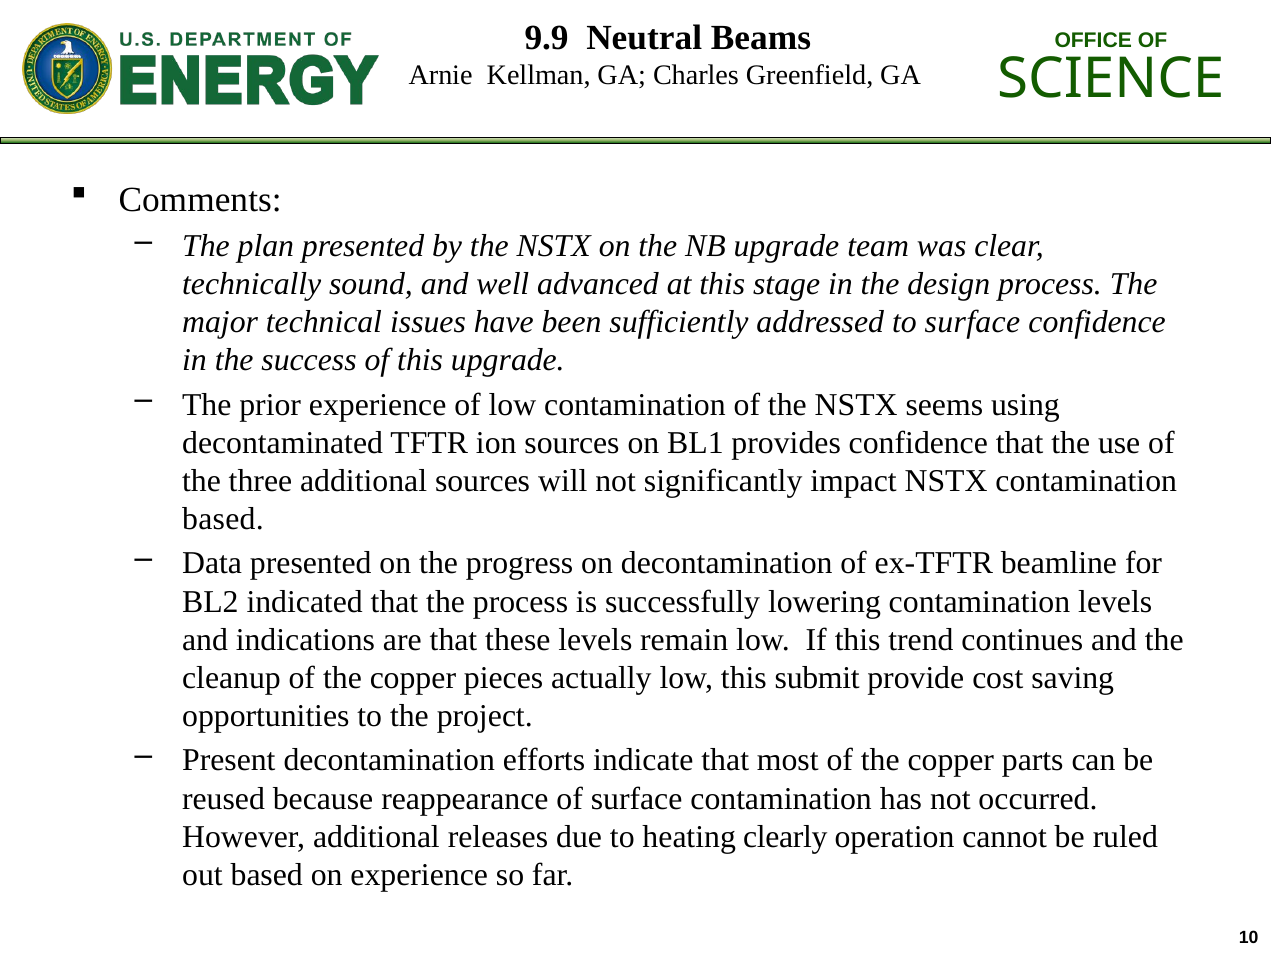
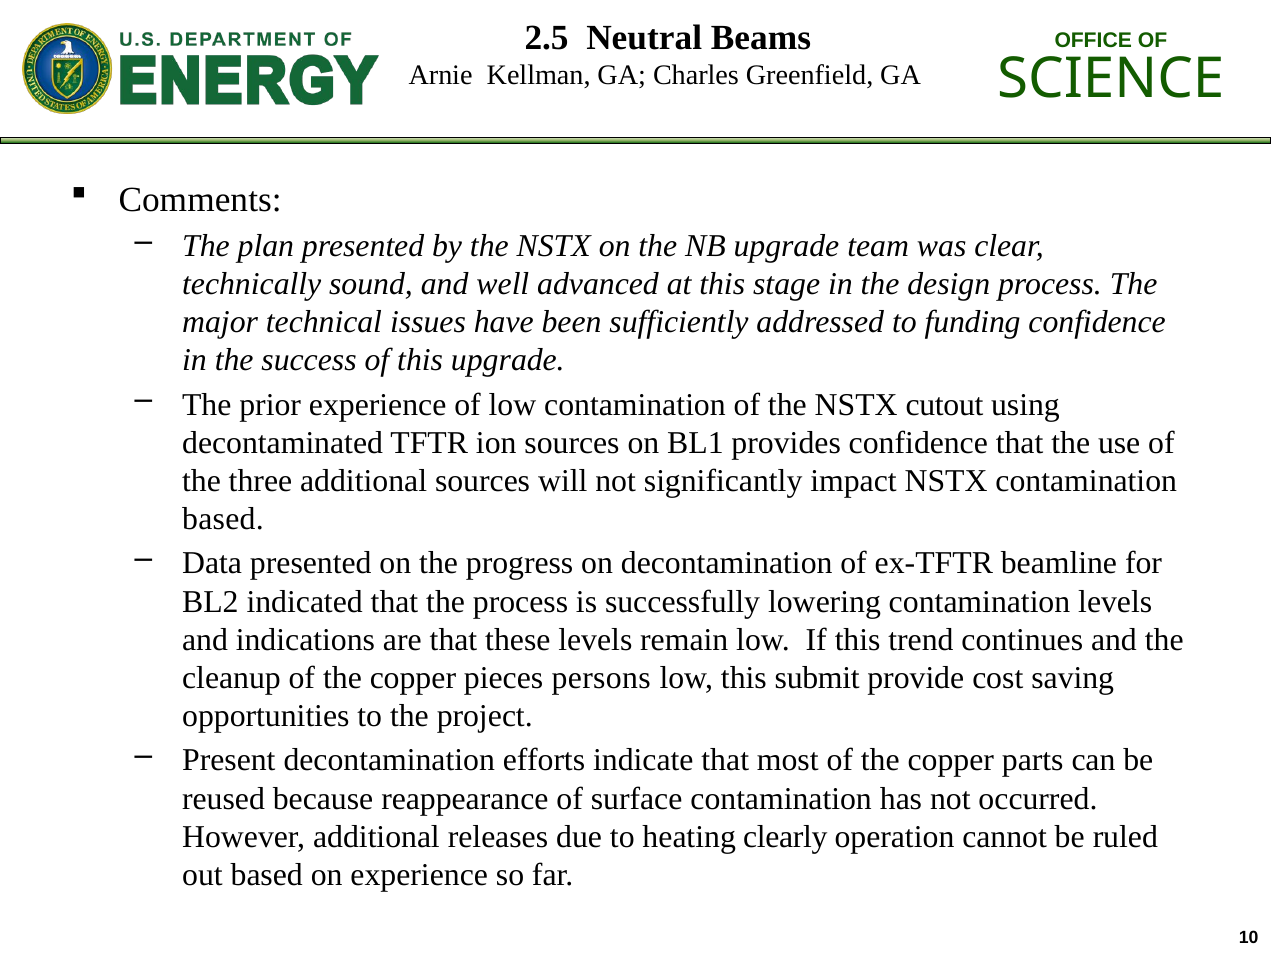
9.9: 9.9 -> 2.5 (547, 37)
to surface: surface -> funding (973, 322)
seems: seems -> cutout (944, 405)
actually: actually -> persons (601, 678)
